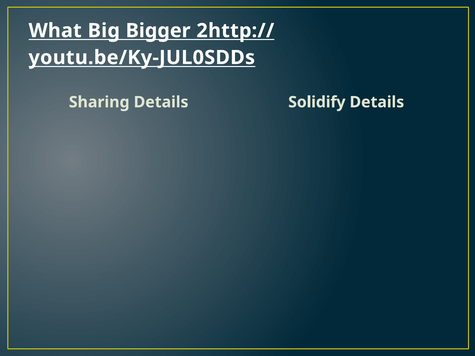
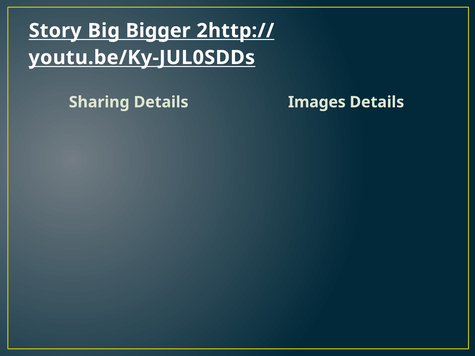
What: What -> Story (55, 31)
Solidify: Solidify -> Images (317, 102)
